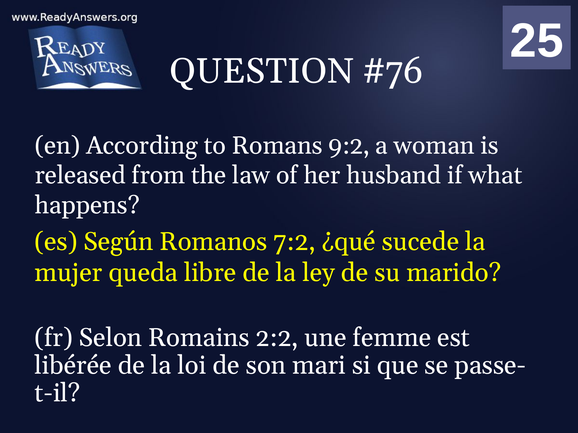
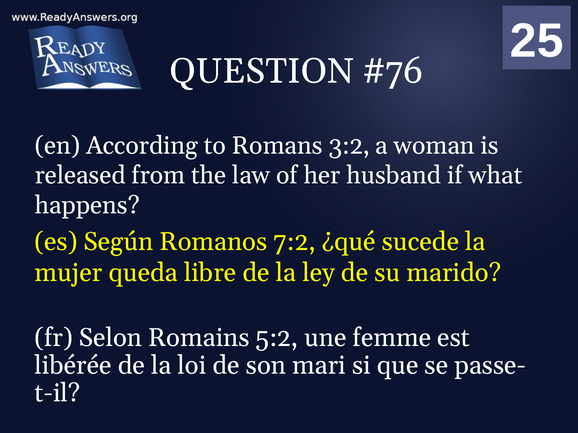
9:2: 9:2 -> 3:2 (349, 146)
2:2: 2:2 -> 5:2 (277, 338)
